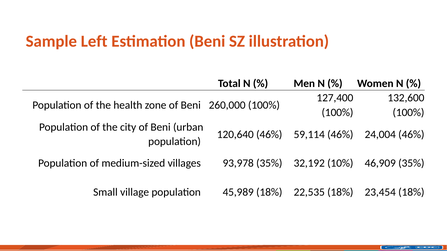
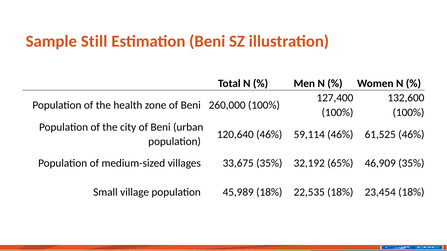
Left: Left -> Still (94, 41)
24,004: 24,004 -> 61,525 (380, 135)
93,978: 93,978 -> 33,675 (238, 164)
10%: 10% -> 65% (340, 164)
